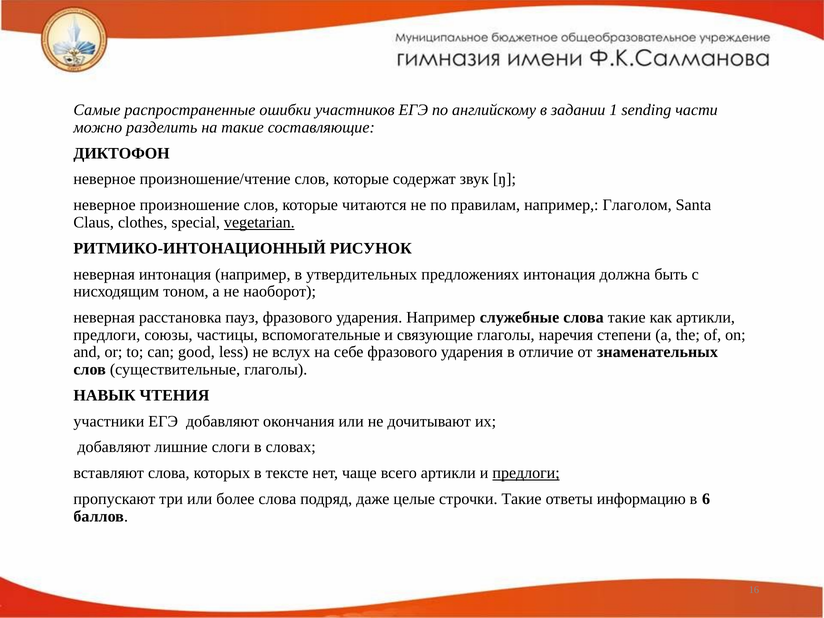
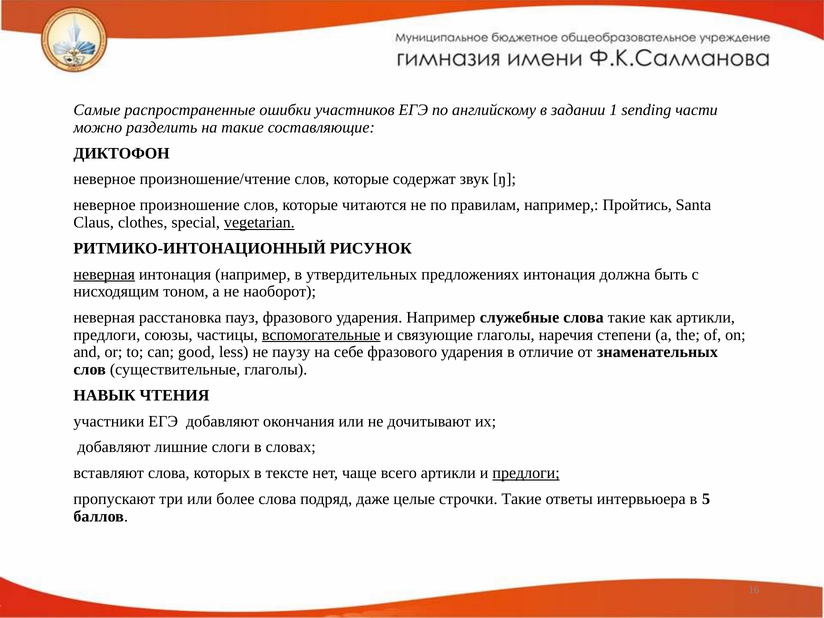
Глаголом: Глаголом -> Пройтись (637, 205)
неверная underline: none -> present (104, 274)
вспомогательные underline: none -> present (321, 335)
вслух: вслух -> паузу (291, 352)
информацию: информацию -> интервьюера (641, 499)
6: 6 -> 5 (706, 499)
